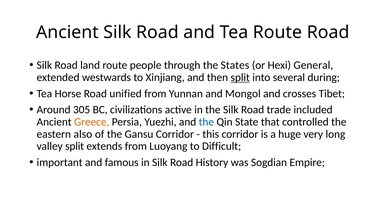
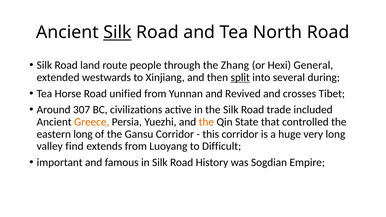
Silk underline: none -> present (117, 32)
Tea Route: Route -> North (277, 32)
States: States -> Zhang (235, 65)
Mongol: Mongol -> Revived (243, 94)
305: 305 -> 307 (82, 110)
the colour: blue -> orange (206, 122)
eastern also: also -> long (83, 134)
valley split: split -> find (75, 146)
